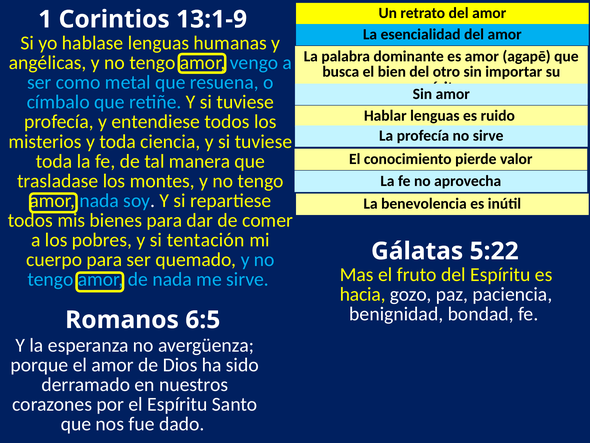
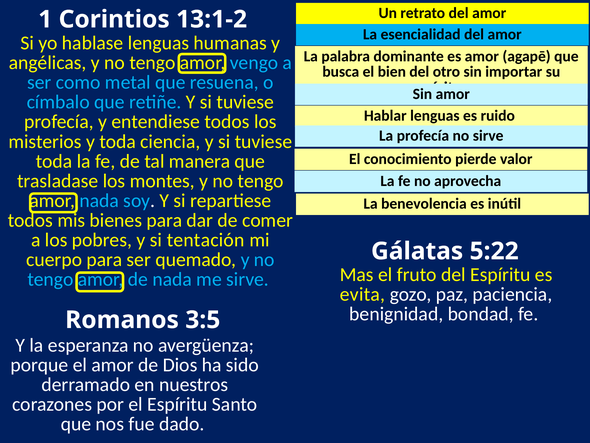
13:1-9: 13:1-9 -> 13:1-2 (212, 19)
hacia: hacia -> evita (362, 294)
6:5: 6:5 -> 3:5 (203, 320)
